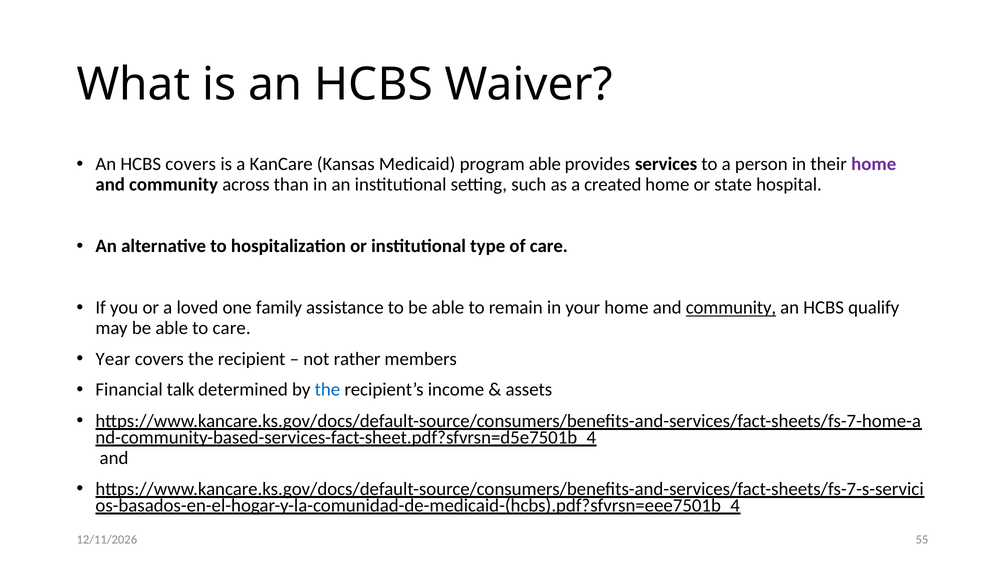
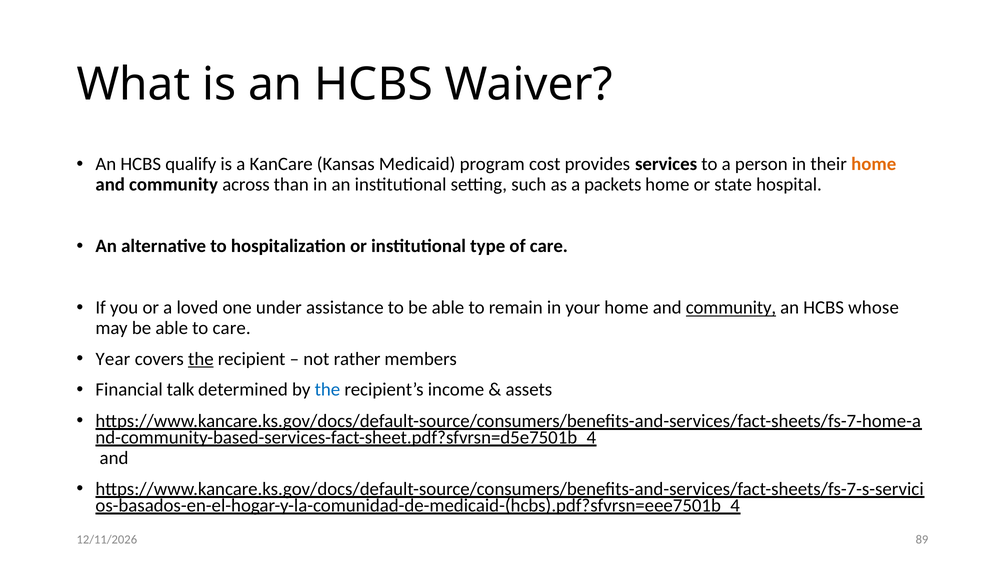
HCBS covers: covers -> qualify (191, 164)
program able: able -> cost (545, 164)
home colour: purple -> orange (874, 164)
created: created -> packets (613, 185)
family: family -> under (279, 308)
qualify: qualify -> whose (874, 308)
the underline: none -> present (201, 359)
55: 55 -> 89 (922, 540)
